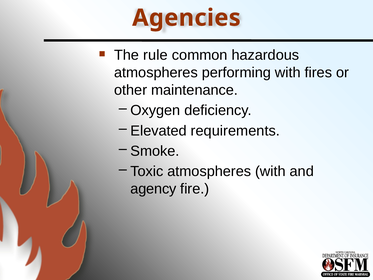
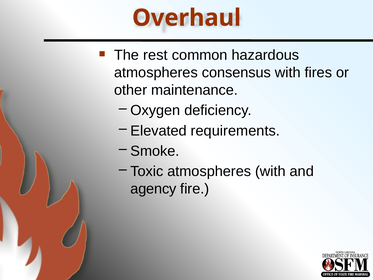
Agencies: Agencies -> Overhaul (187, 18)
rule: rule -> rest (155, 55)
performing: performing -> consensus (236, 73)
